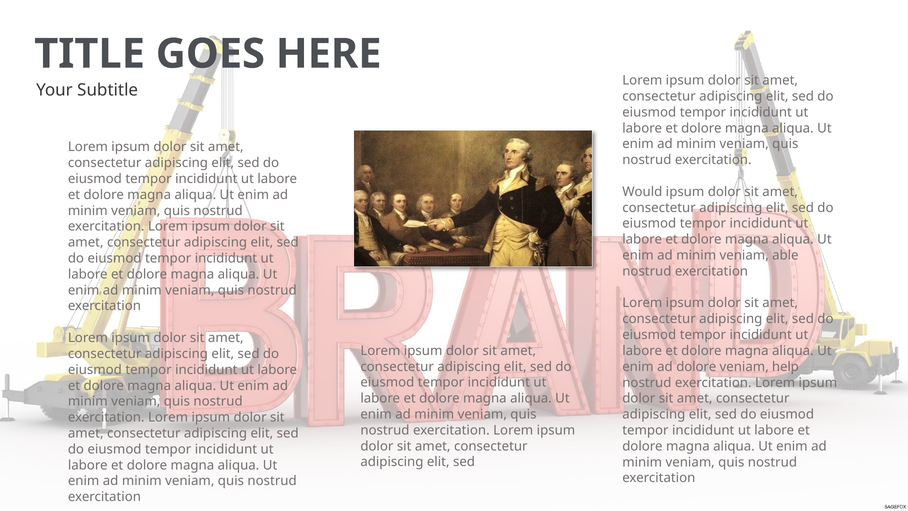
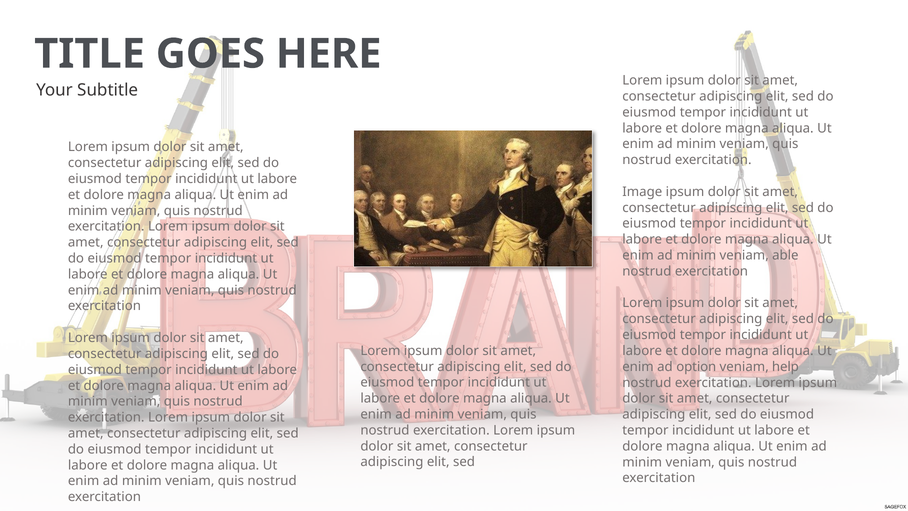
Would: Would -> Image (642, 192)
ad dolore: dolore -> option (696, 367)
